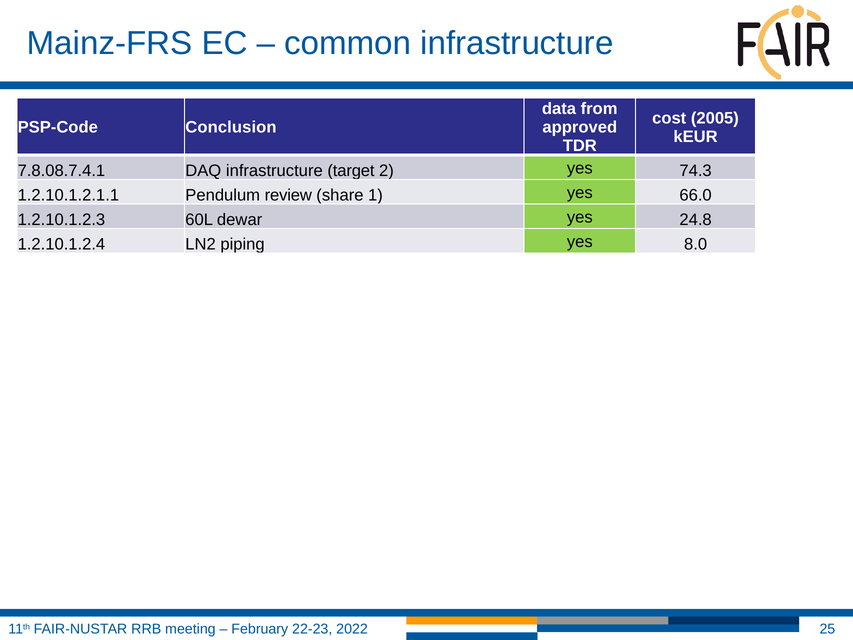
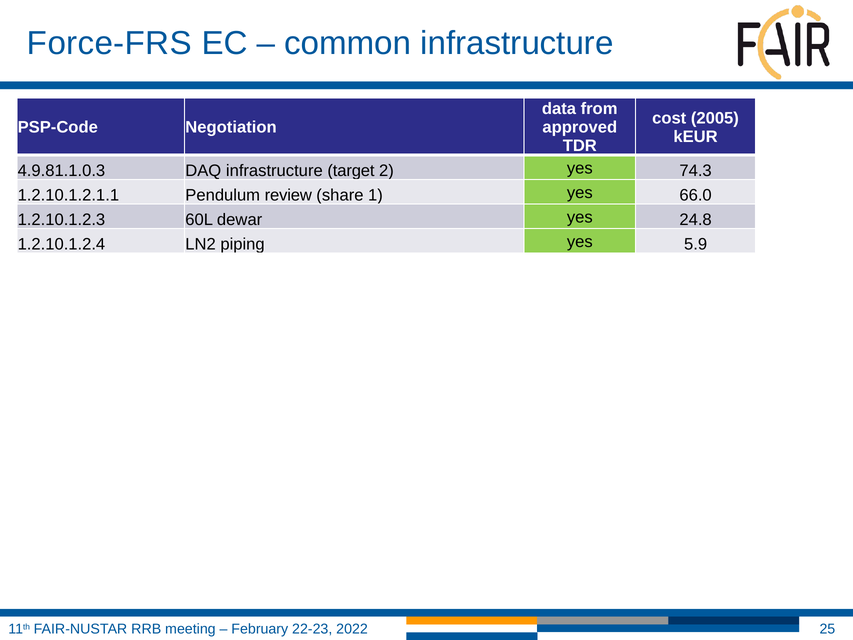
Mainz-FRS: Mainz-FRS -> Force-FRS (109, 43)
Conclusion: Conclusion -> Negotiation (231, 127)
7.8.08.7.4.1: 7.8.08.7.4.1 -> 4.9.81.1.0.3 (61, 170)
8.0: 8.0 -> 5.9 (696, 244)
